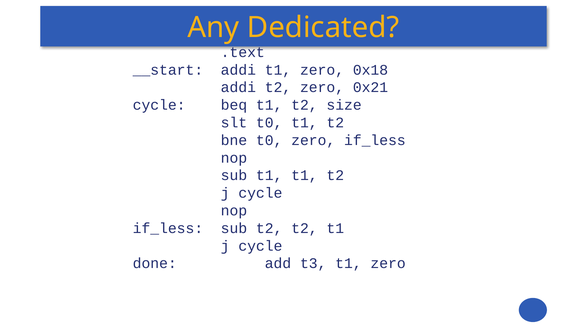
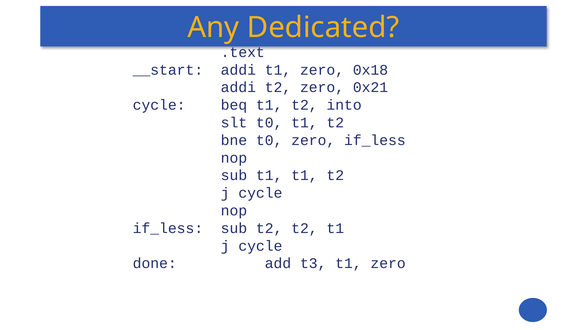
size: size -> into (344, 105)
